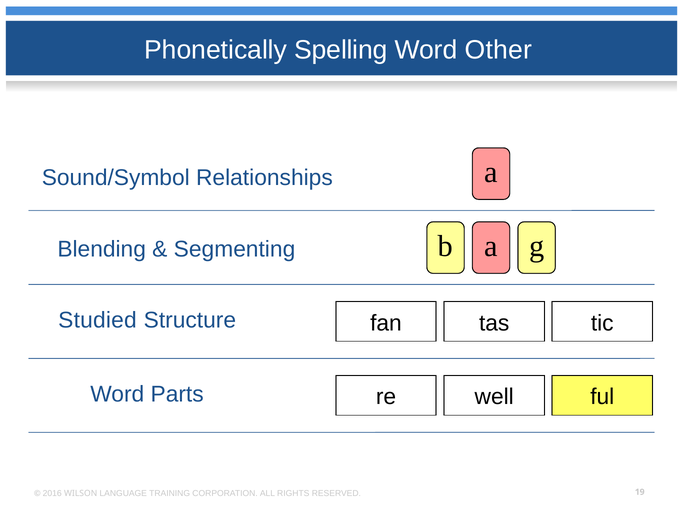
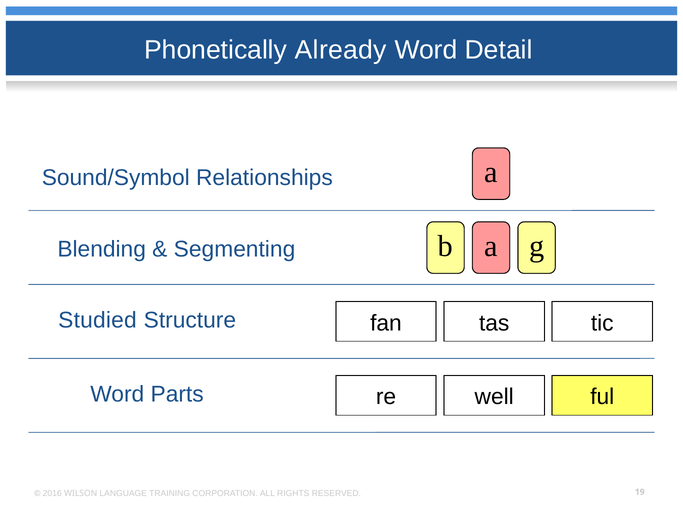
Spelling: Spelling -> Already (341, 50)
Other: Other -> Detail (499, 50)
